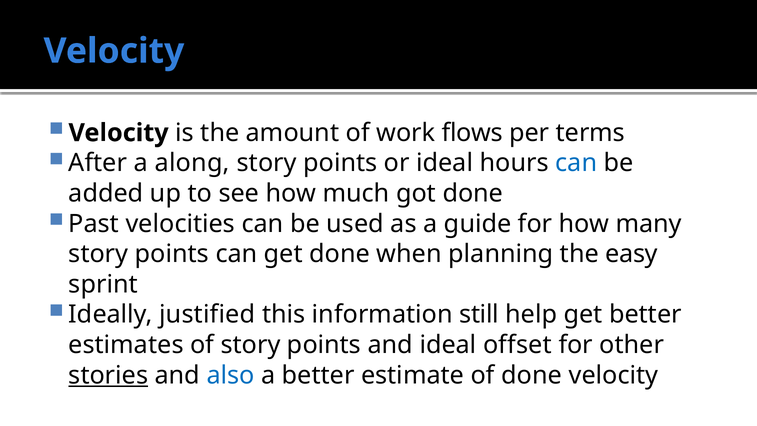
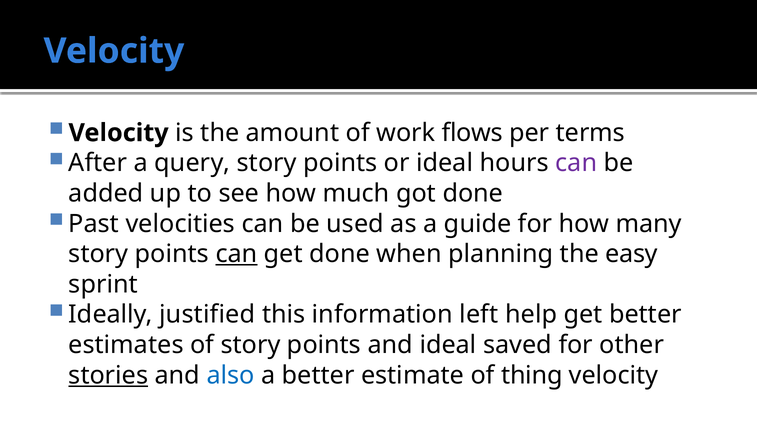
along: along -> query (192, 163)
can colour: blue -> purple (576, 163)
can underline: none -> present (236, 254)
still: still -> left (479, 315)
offset: offset -> saved (518, 345)
of done: done -> thing (532, 375)
